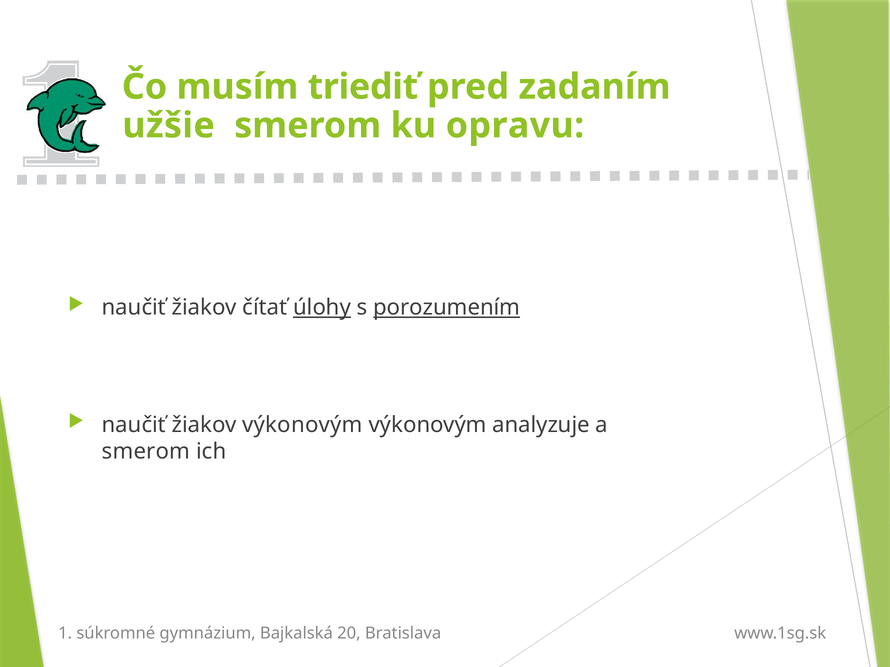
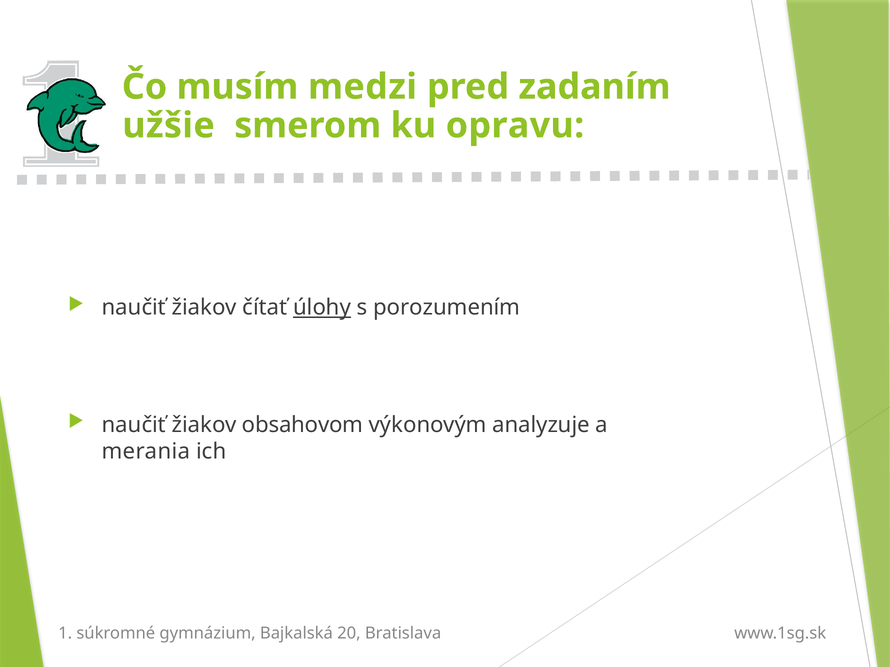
triediť: triediť -> medzi (363, 87)
porozumením underline: present -> none (447, 308)
žiakov výkonovým: výkonovým -> obsahovom (303, 425)
smerom: smerom -> merania (146, 452)
